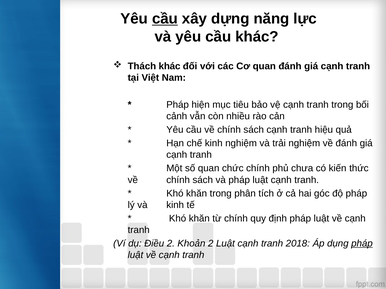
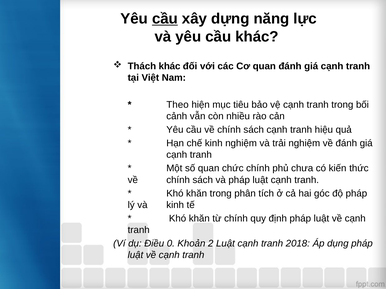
Pháp: Pháp -> Theo (178, 105)
Điều 2: 2 -> 0 (171, 244)
pháp underline: present -> none (362, 244)
